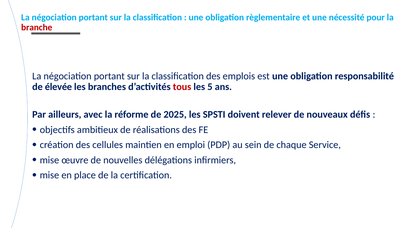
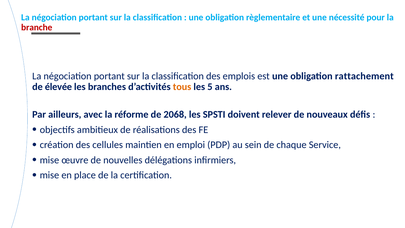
responsabilité: responsabilité -> rattachement (364, 76)
tous colour: red -> orange (182, 87)
2025: 2025 -> 2068 (175, 114)
